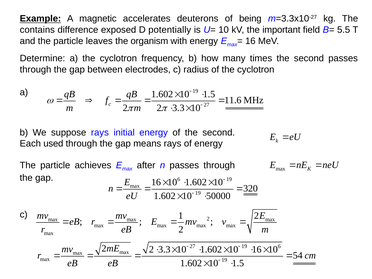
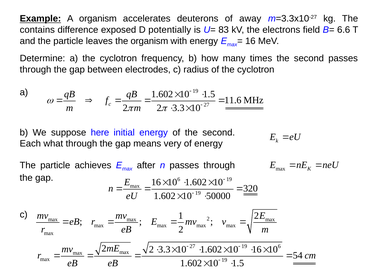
A magnetic: magnetic -> organism (98, 19)
being: being -> away (250, 19)
U= 10: 10 -> 83 (224, 30)
important: important -> electrons (281, 30)
5.5: 5.5 -> 6.6 (344, 30)
suppose rays: rays -> here (100, 133)
used: used -> what (53, 144)
means rays: rays -> very (173, 144)
